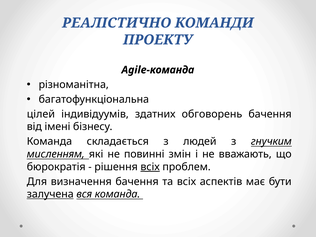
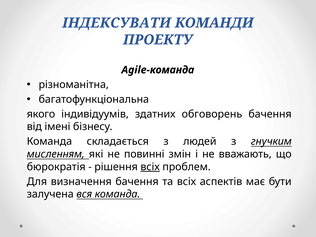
РЕАЛІСТИЧНО: РЕАЛІСТИЧНО -> ІНДЕКСУВАТИ (117, 23)
цілей: цілей -> якого (41, 114)
залучена underline: present -> none (50, 194)
